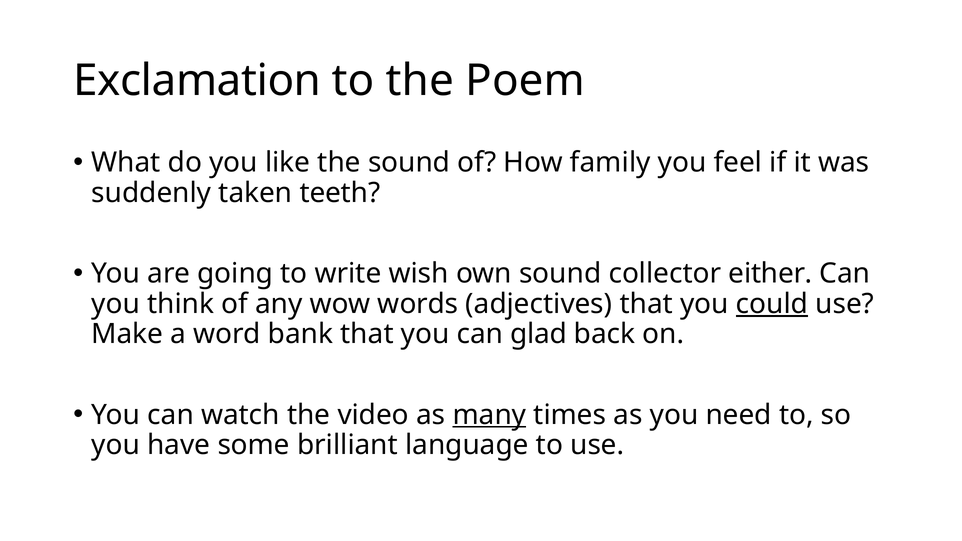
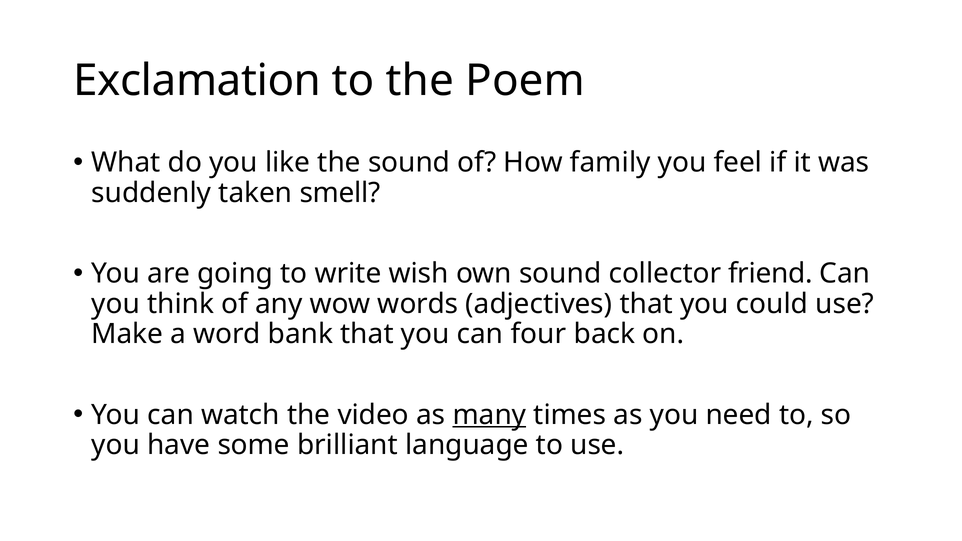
teeth: teeth -> smell (340, 193)
either: either -> friend (771, 274)
could underline: present -> none (772, 304)
glad: glad -> four (539, 334)
